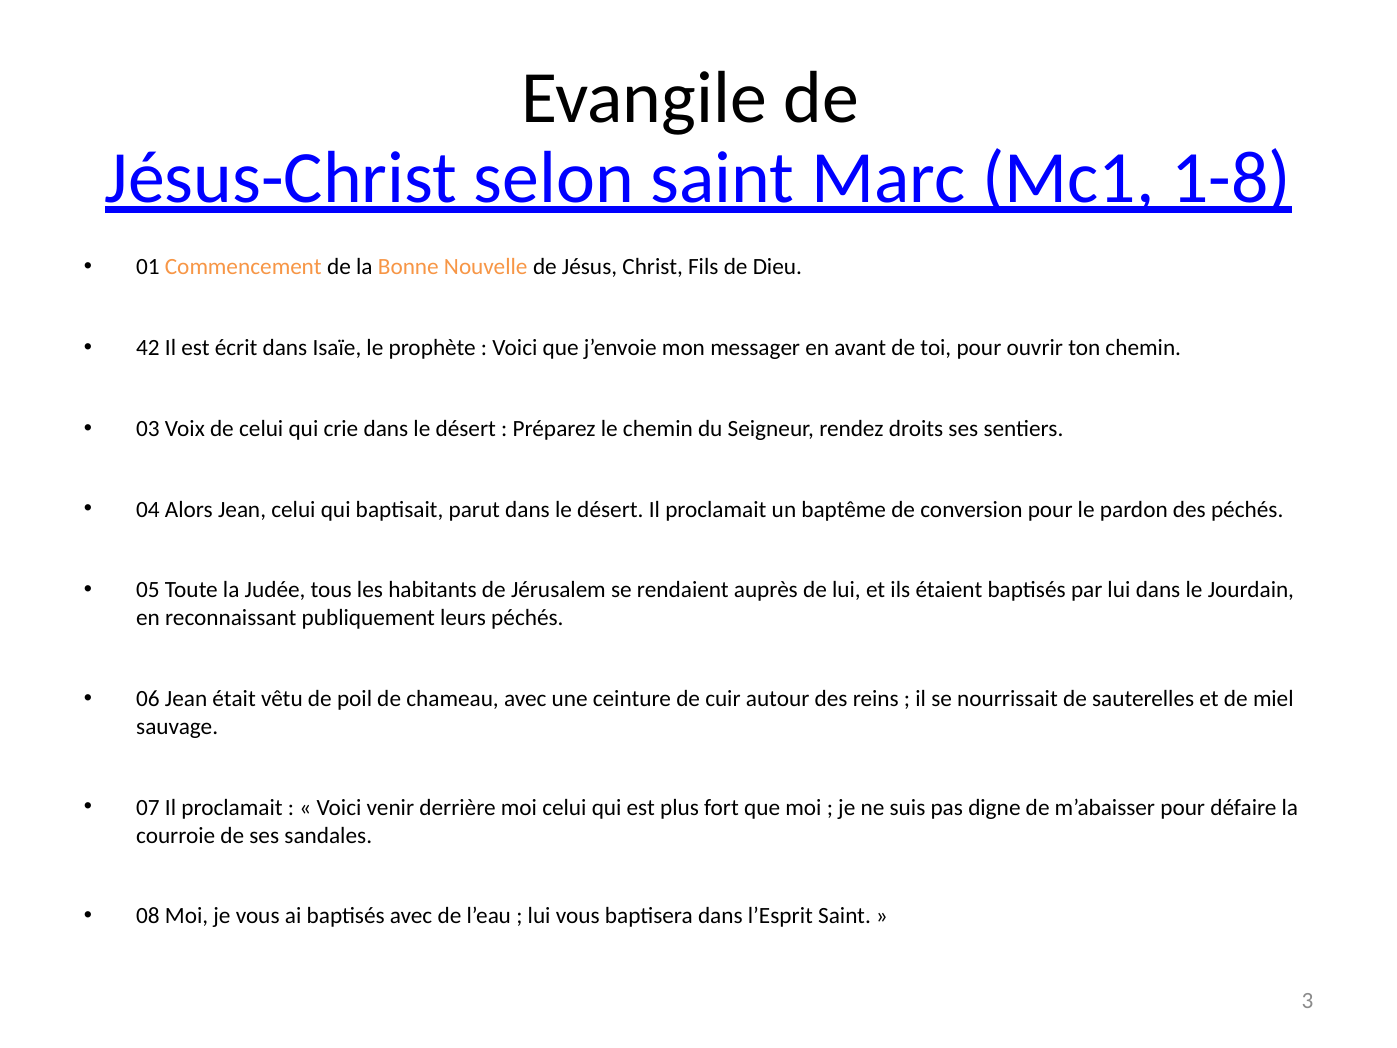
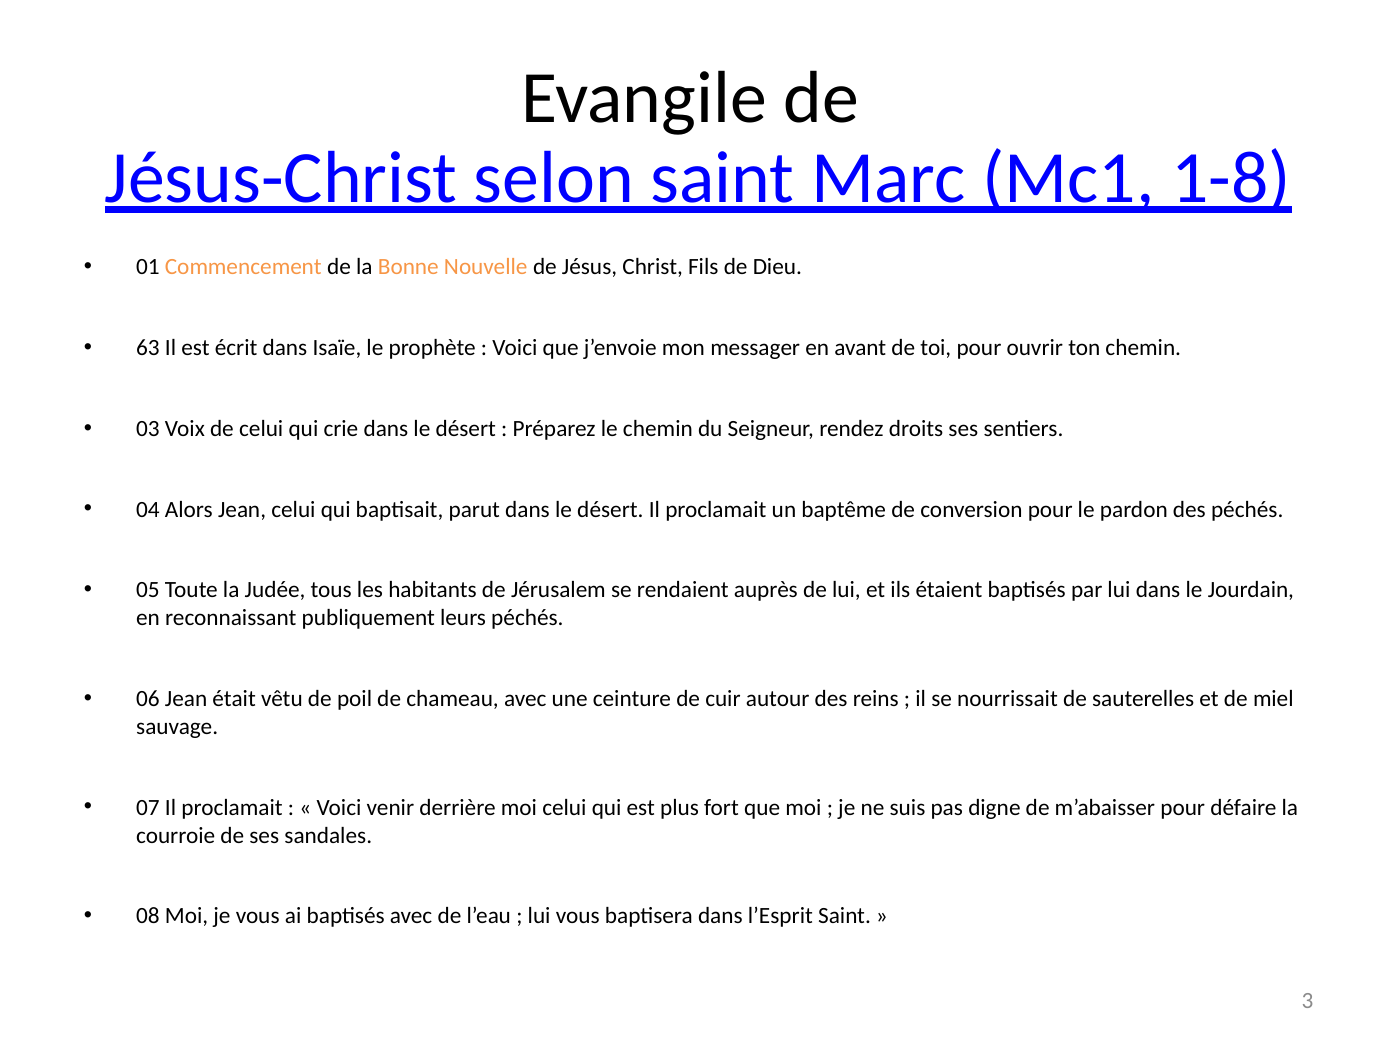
42: 42 -> 63 (148, 348)
